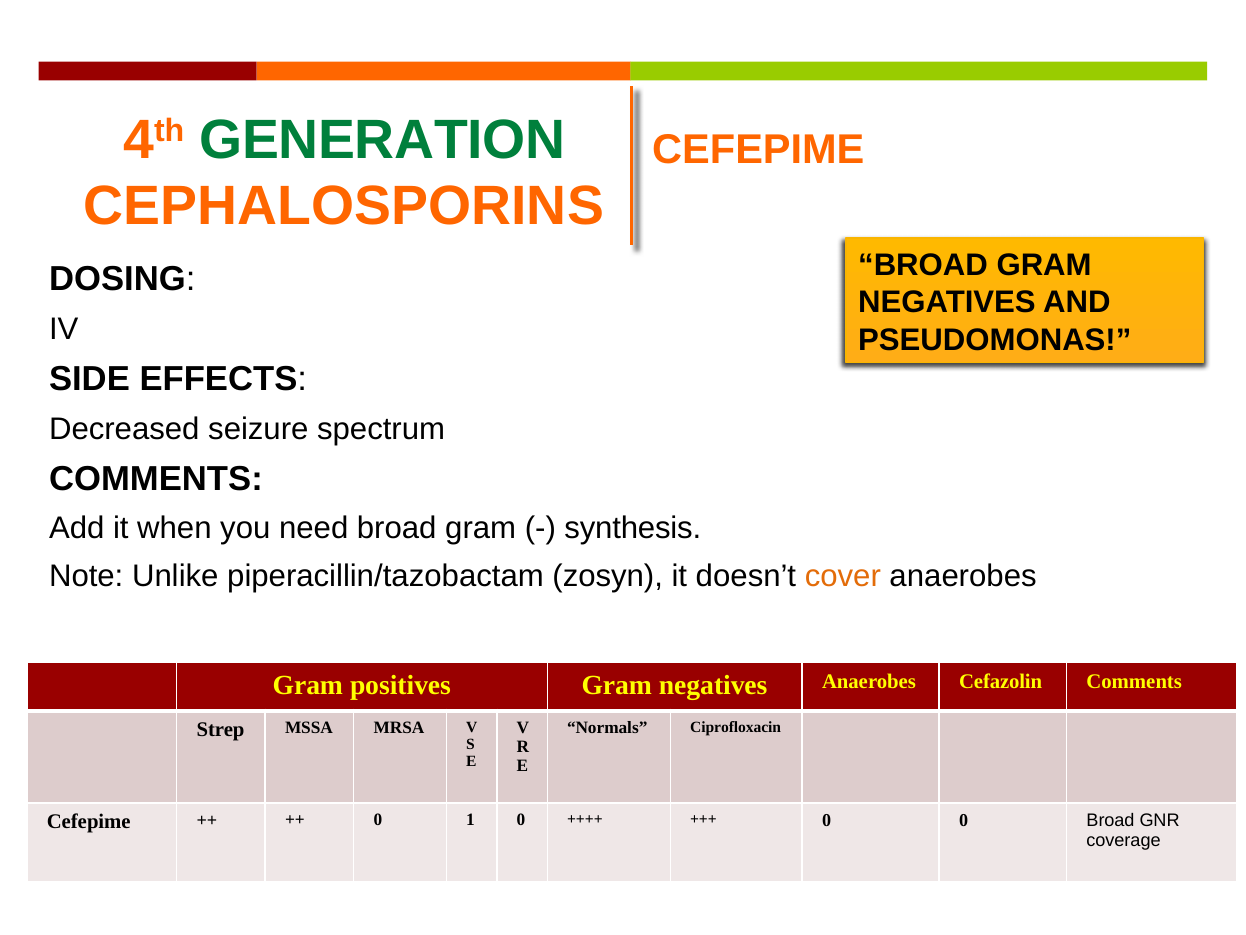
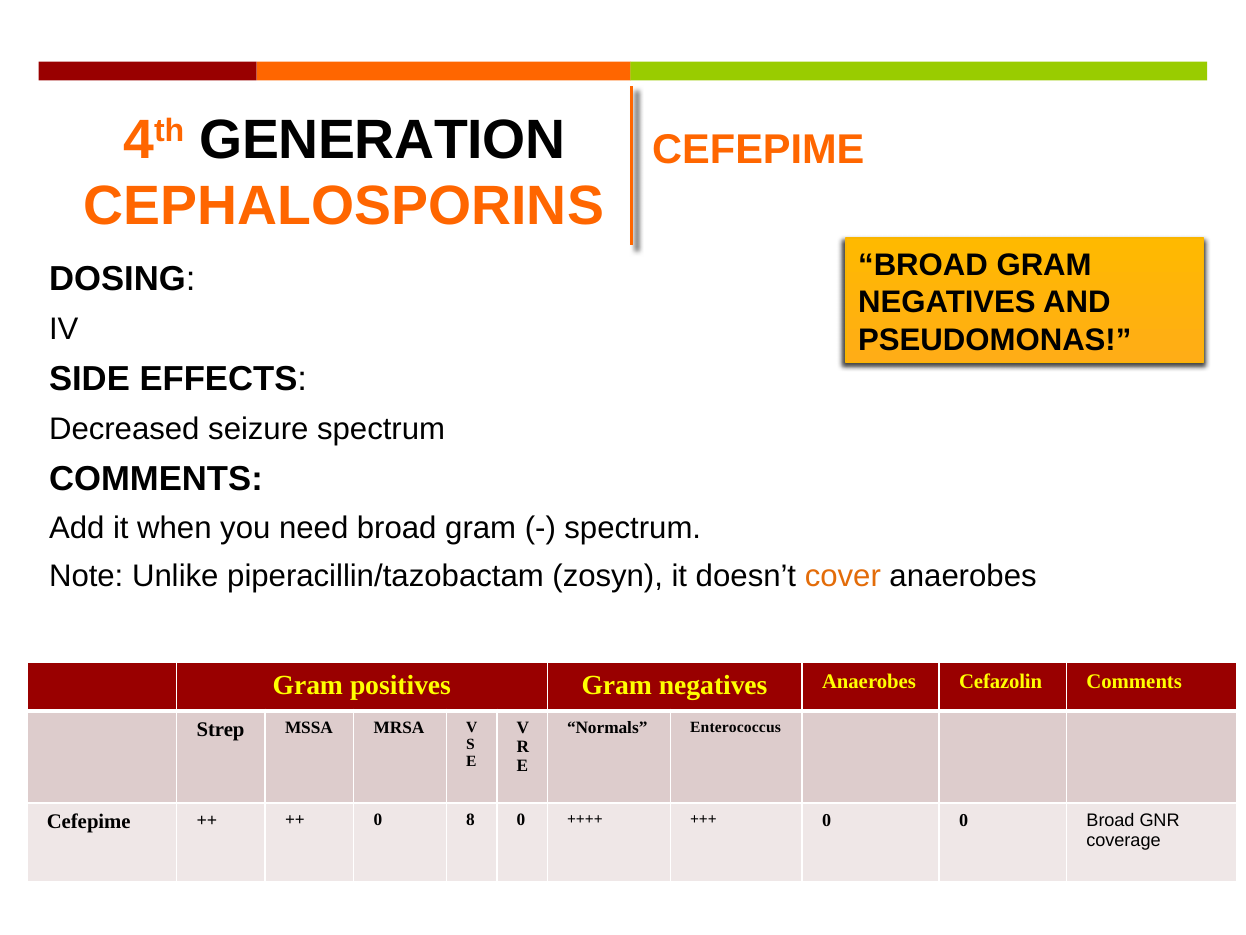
GENERATION colour: green -> black (382, 140)
synthesis: synthesis -> spectrum (633, 528)
Ciprofloxacin: Ciprofloxacin -> Enterococcus (736, 727)
1: 1 -> 8 (471, 820)
